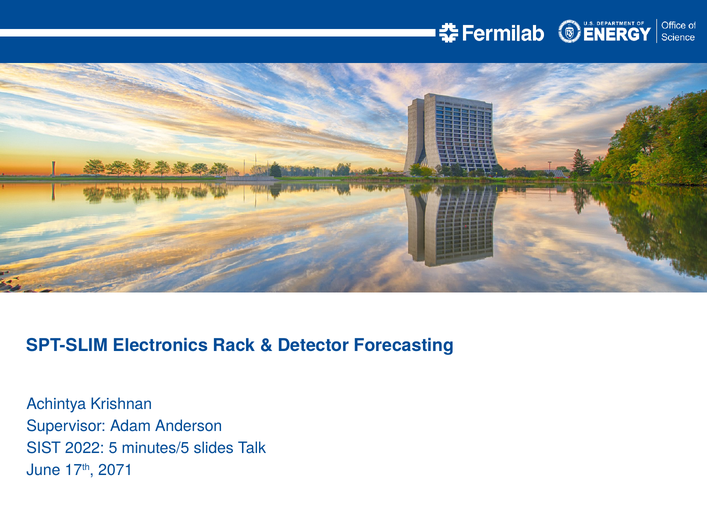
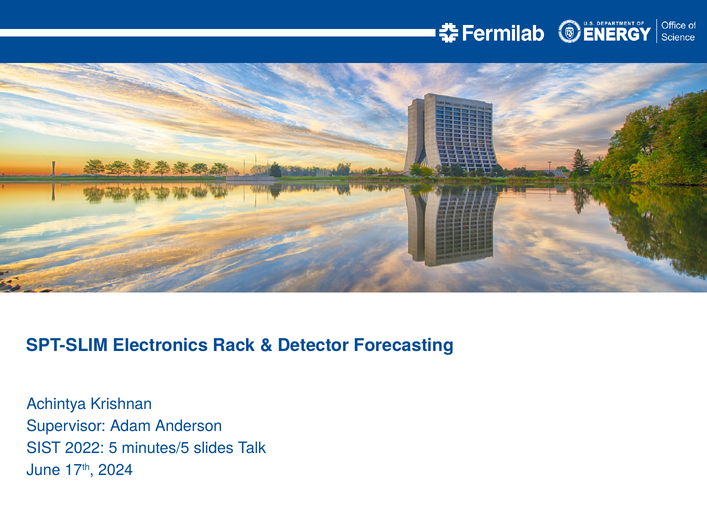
2071: 2071 -> 2024 (116, 470)
